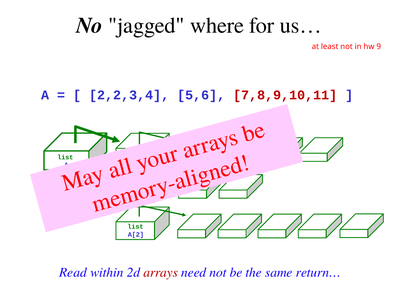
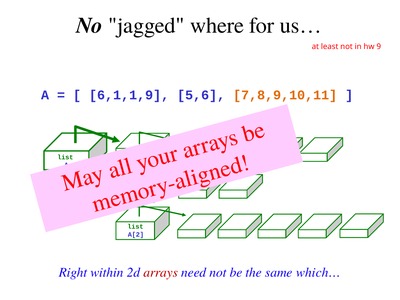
2,2,3,4: 2,2,3,4 -> 6,1,1,9 (129, 95)
7,8,9,10,11 colour: red -> orange (285, 95)
Read: Read -> Right (73, 272)
return…: return… -> which… (318, 272)
